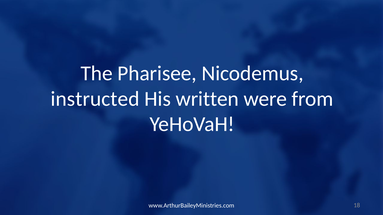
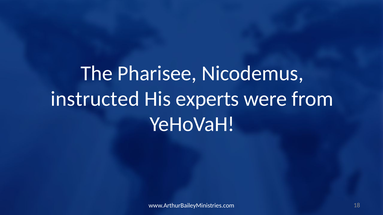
written: written -> experts (207, 99)
